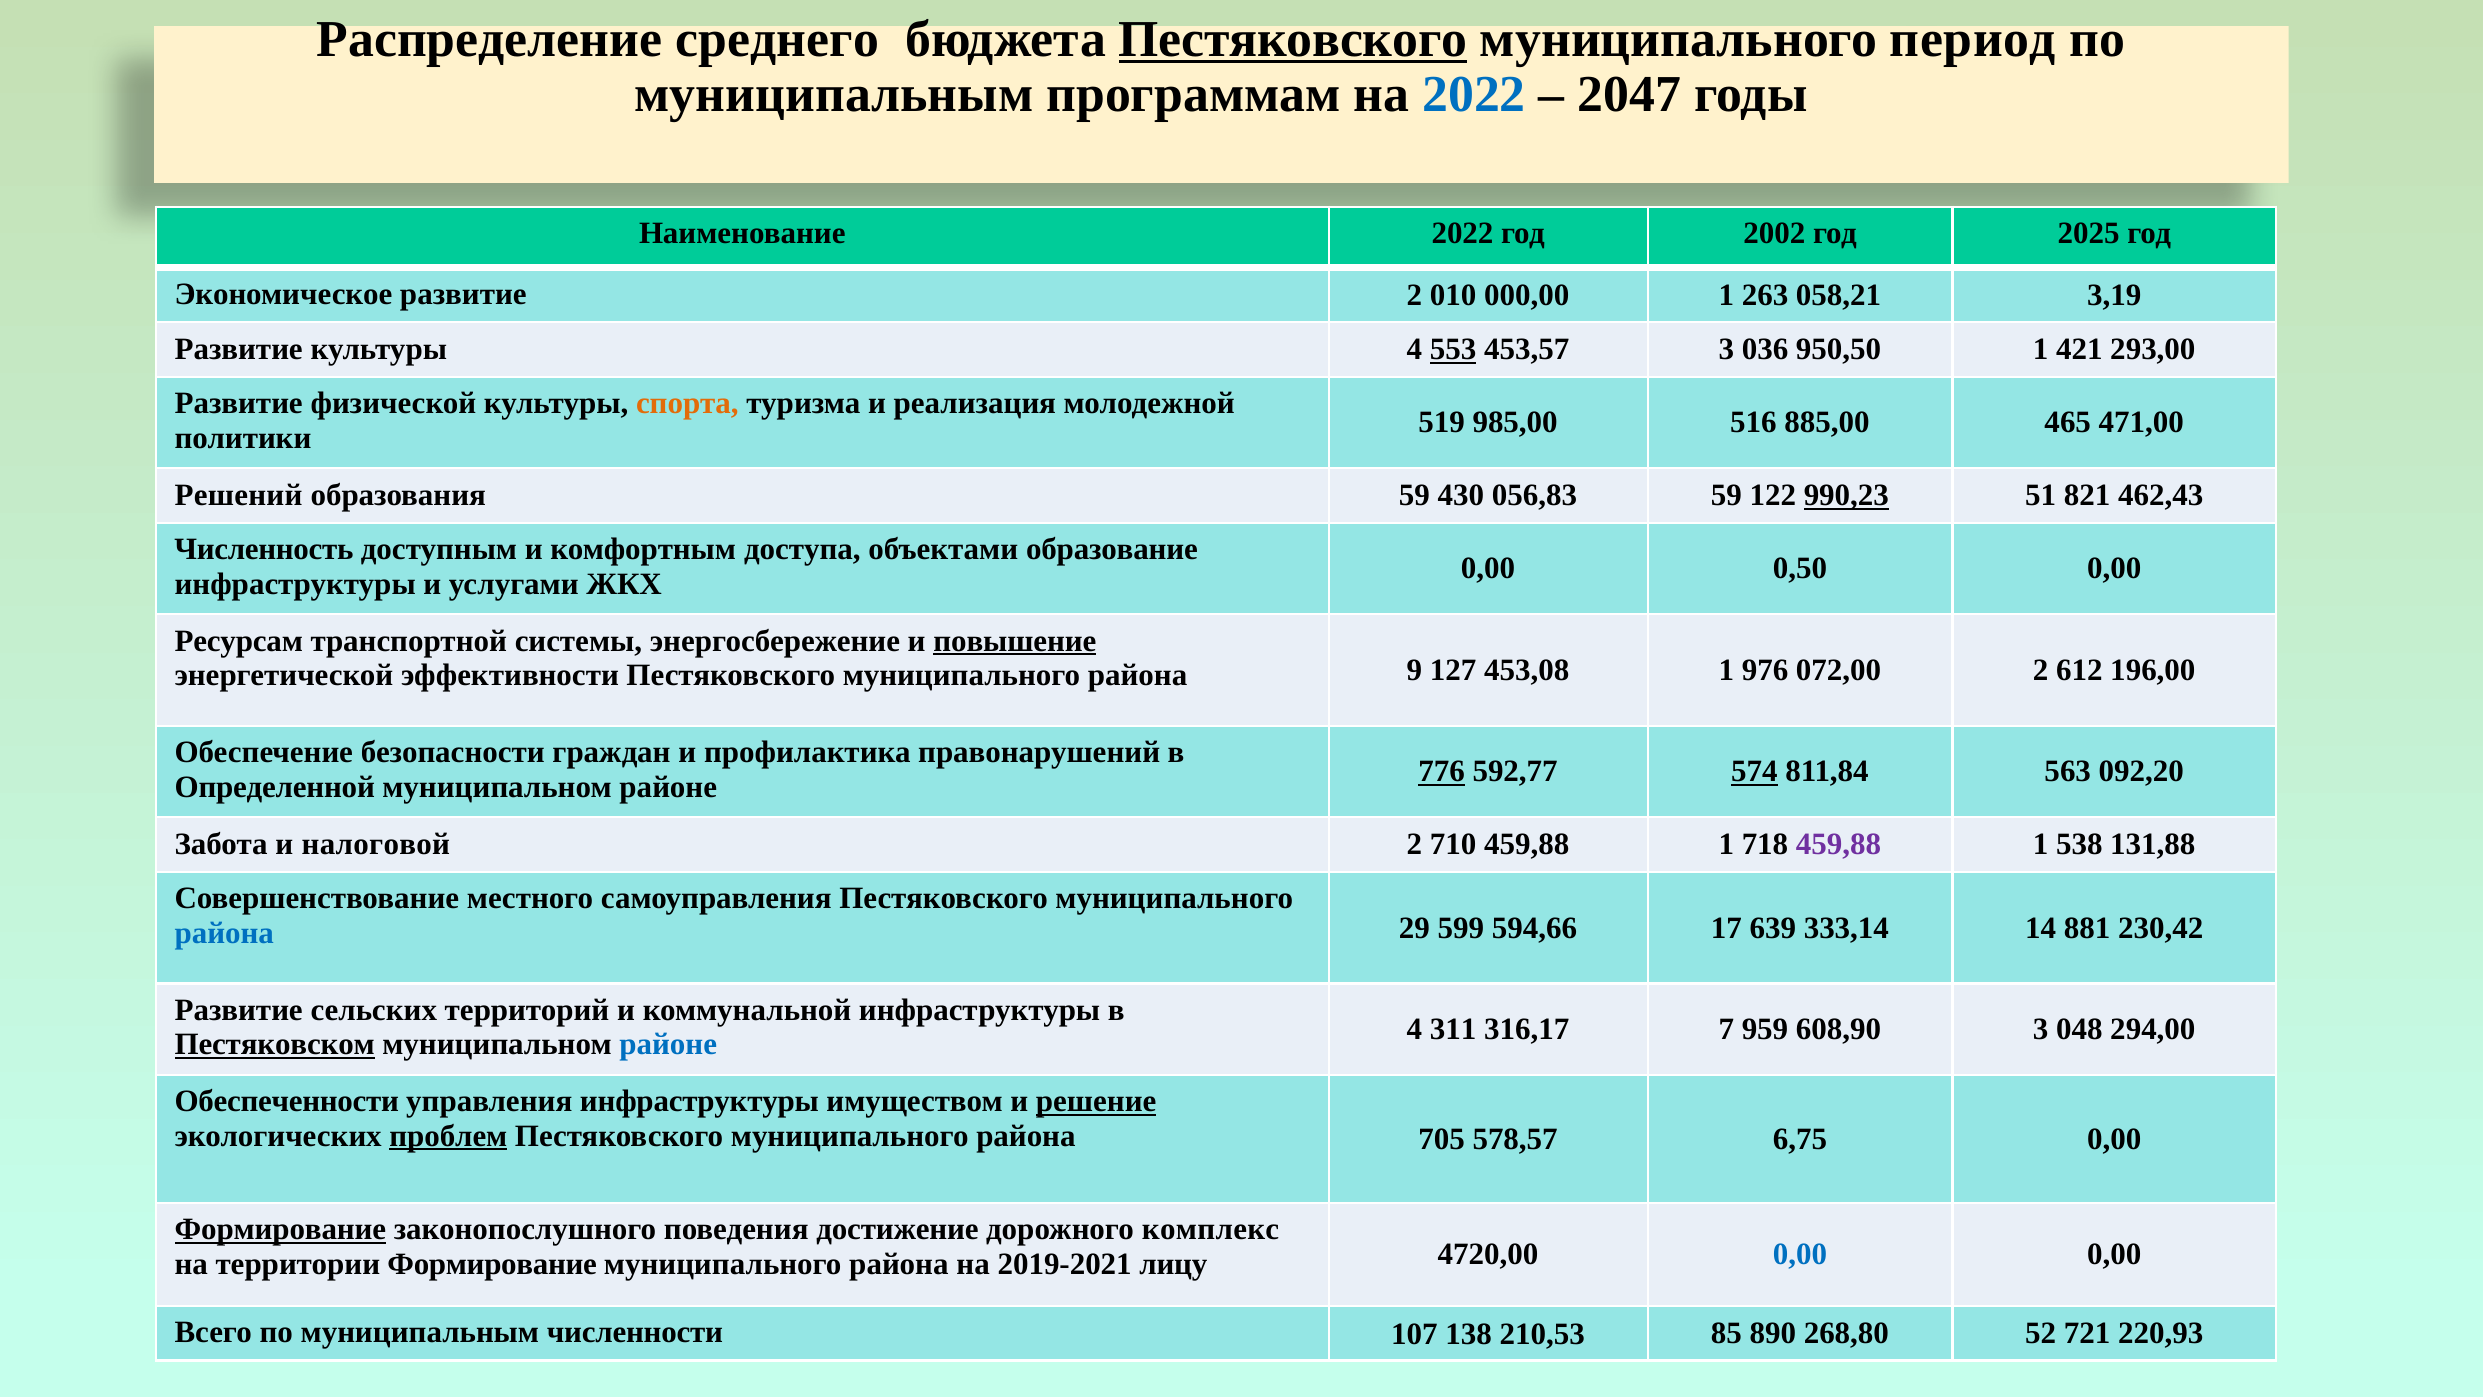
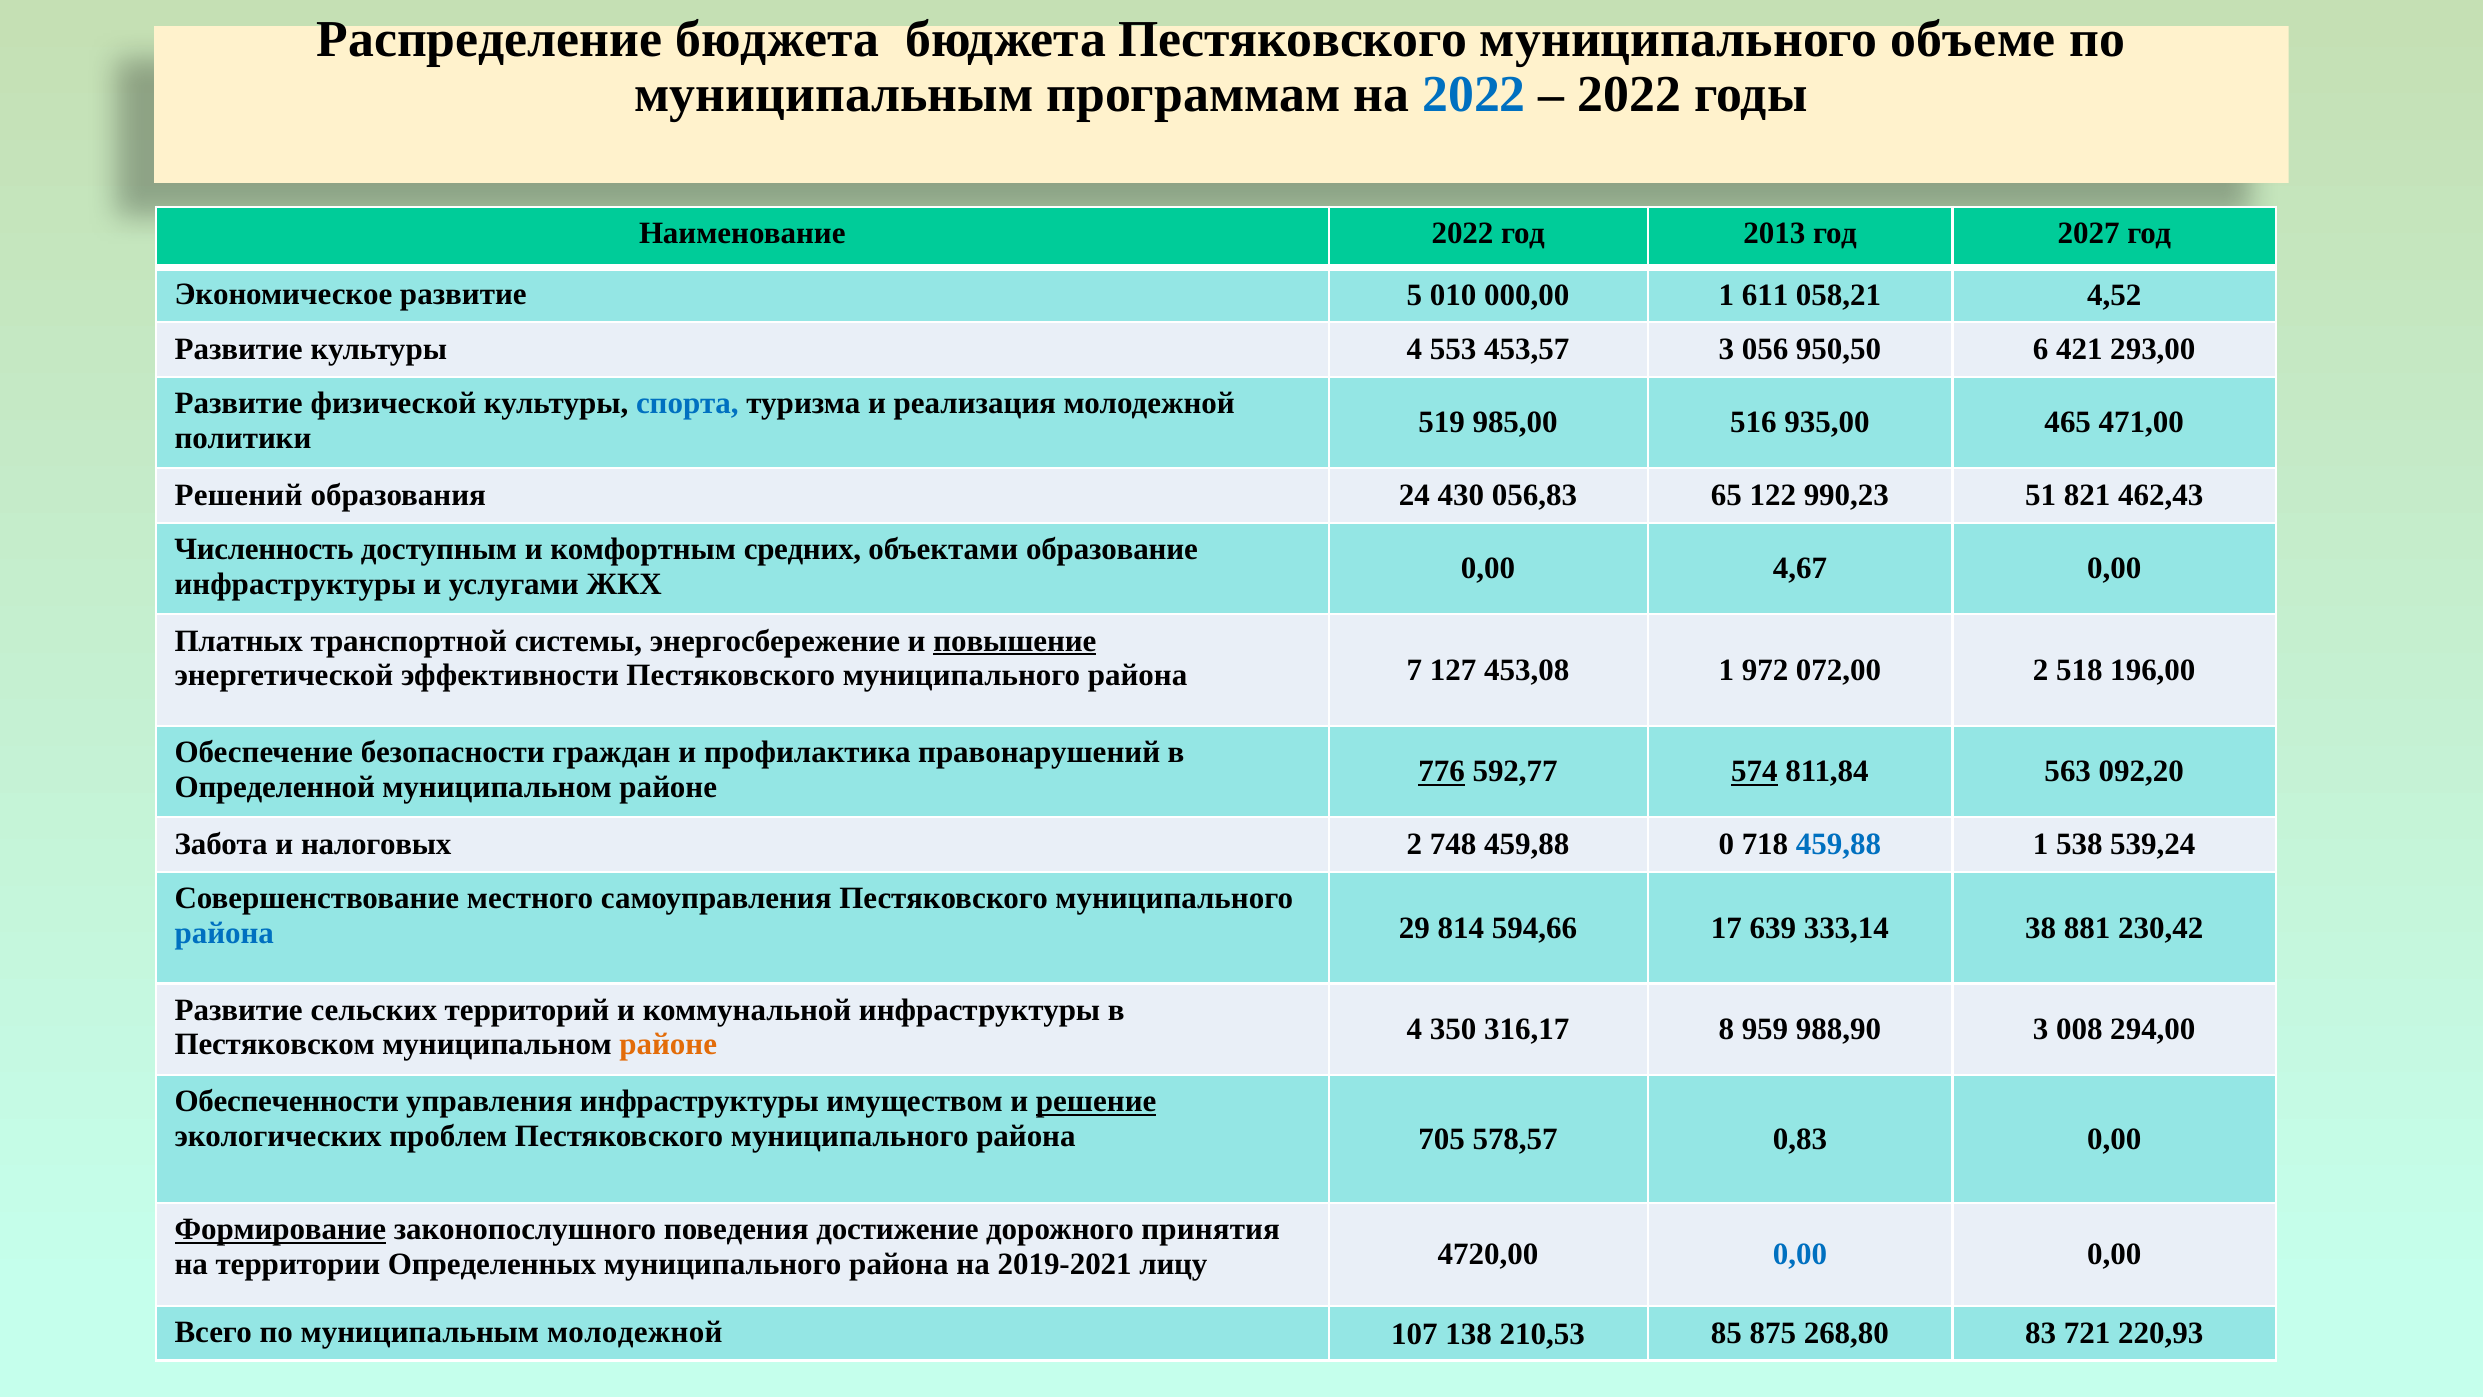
Распределение среднего: среднего -> бюджета (777, 39)
Пестяковского underline: present -> none (1293, 39)
период: период -> объеме (1973, 39)
2047: 2047 -> 2022 (1629, 95)
2002: 2002 -> 2013 (1774, 233)
2025: 2025 -> 2027 (2089, 233)
развитие 2: 2 -> 5 (1414, 295)
263: 263 -> 611 (1765, 295)
3,19: 3,19 -> 4,52 (2114, 295)
553 underline: present -> none (1453, 350)
036: 036 -> 056 (1765, 350)
950,50 1: 1 -> 6 (2041, 350)
спорта colour: orange -> blue (687, 403)
885,00: 885,00 -> 935,00 (1827, 423)
образования 59: 59 -> 24 (1414, 496)
056,83 59: 59 -> 65 (1726, 496)
990,23 underline: present -> none (1846, 496)
доступа: доступа -> средних (802, 550)
0,50: 0,50 -> 4,67 (1800, 569)
Ресурсам: Ресурсам -> Платных (239, 641)
9: 9 -> 7 (1414, 670)
976: 976 -> 972 (1765, 670)
612: 612 -> 518 (2079, 670)
налоговой: налоговой -> налоговых (376, 844)
710: 710 -> 748 (1453, 844)
1: 1 -> 0 (1726, 844)
459,88 colour: purple -> blue (1839, 844)
131,88: 131,88 -> 539,24 (2153, 844)
599: 599 -> 814 (1461, 928)
14: 14 -> 38 (2041, 928)
Пестяковском underline: present -> none (275, 1044)
районе colour: blue -> orange (668, 1044)
311: 311 -> 350 (1453, 1029)
7: 7 -> 8 (1726, 1029)
608,90: 608,90 -> 988,90 (1839, 1029)
048: 048 -> 008 (2079, 1029)
проблем underline: present -> none (448, 1136)
6,75: 6,75 -> 0,83 (1800, 1139)
комплекс: комплекс -> принятия (1211, 1229)
территории Формирование: Формирование -> Определенных (492, 1264)
муниципальным численности: численности -> молодежной (635, 1332)
890: 890 -> 875 (1773, 1333)
52: 52 -> 83 (2041, 1333)
